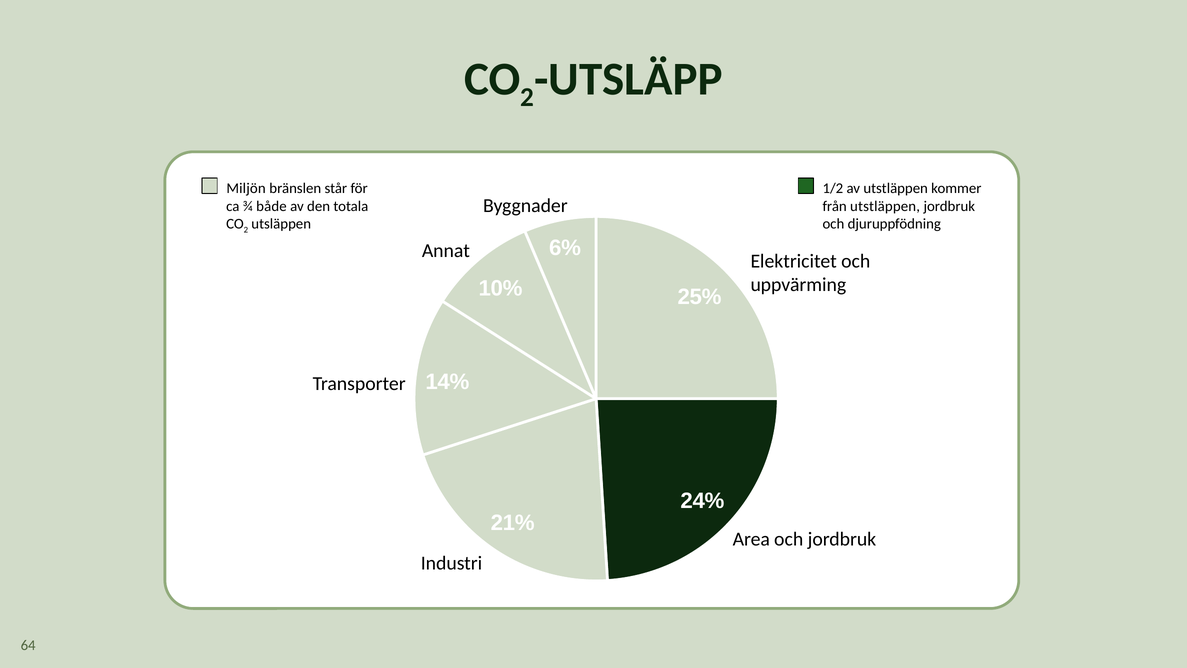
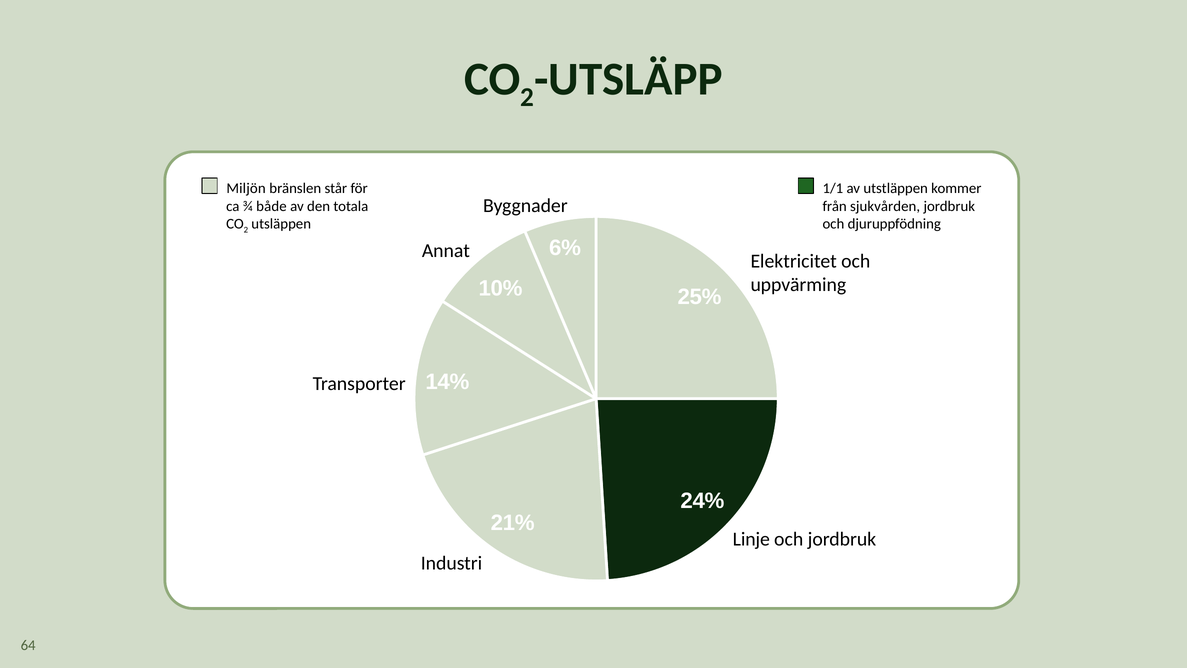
1/2: 1/2 -> 1/1 (833, 188)
från utstläppen: utstläppen -> sjukvården (885, 206)
Area: Area -> Linje (751, 539)
